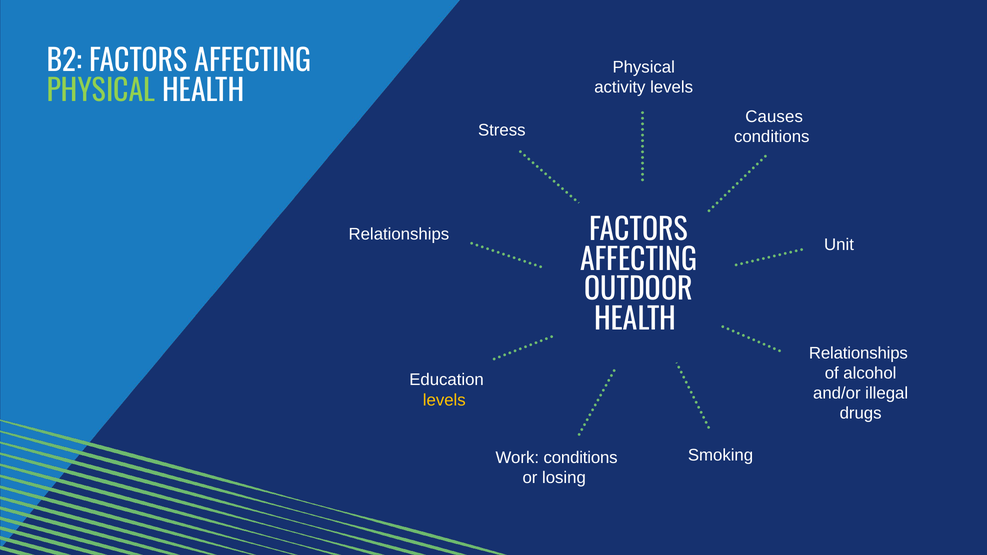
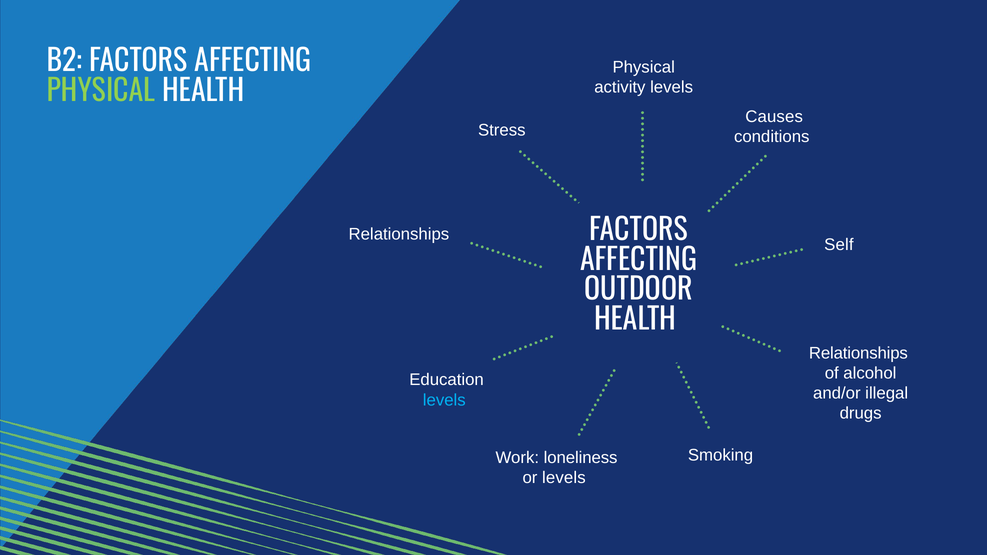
Unit: Unit -> Self (839, 245)
levels colour: yellow -> light blue (444, 400)
Work conditions: conditions -> loneliness (581, 458)
or losing: losing -> levels (564, 478)
